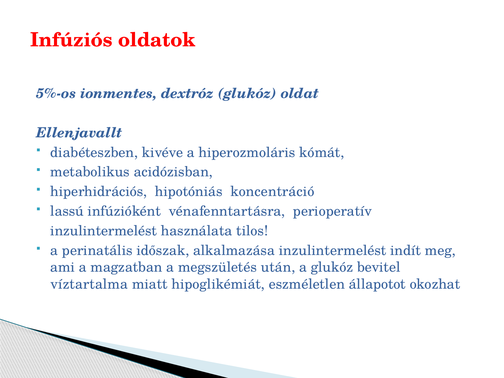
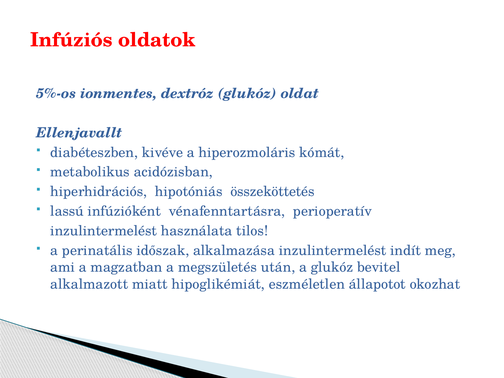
koncentráció: koncentráció -> összeköttetés (272, 192)
víztartalma: víztartalma -> alkalmazott (89, 284)
